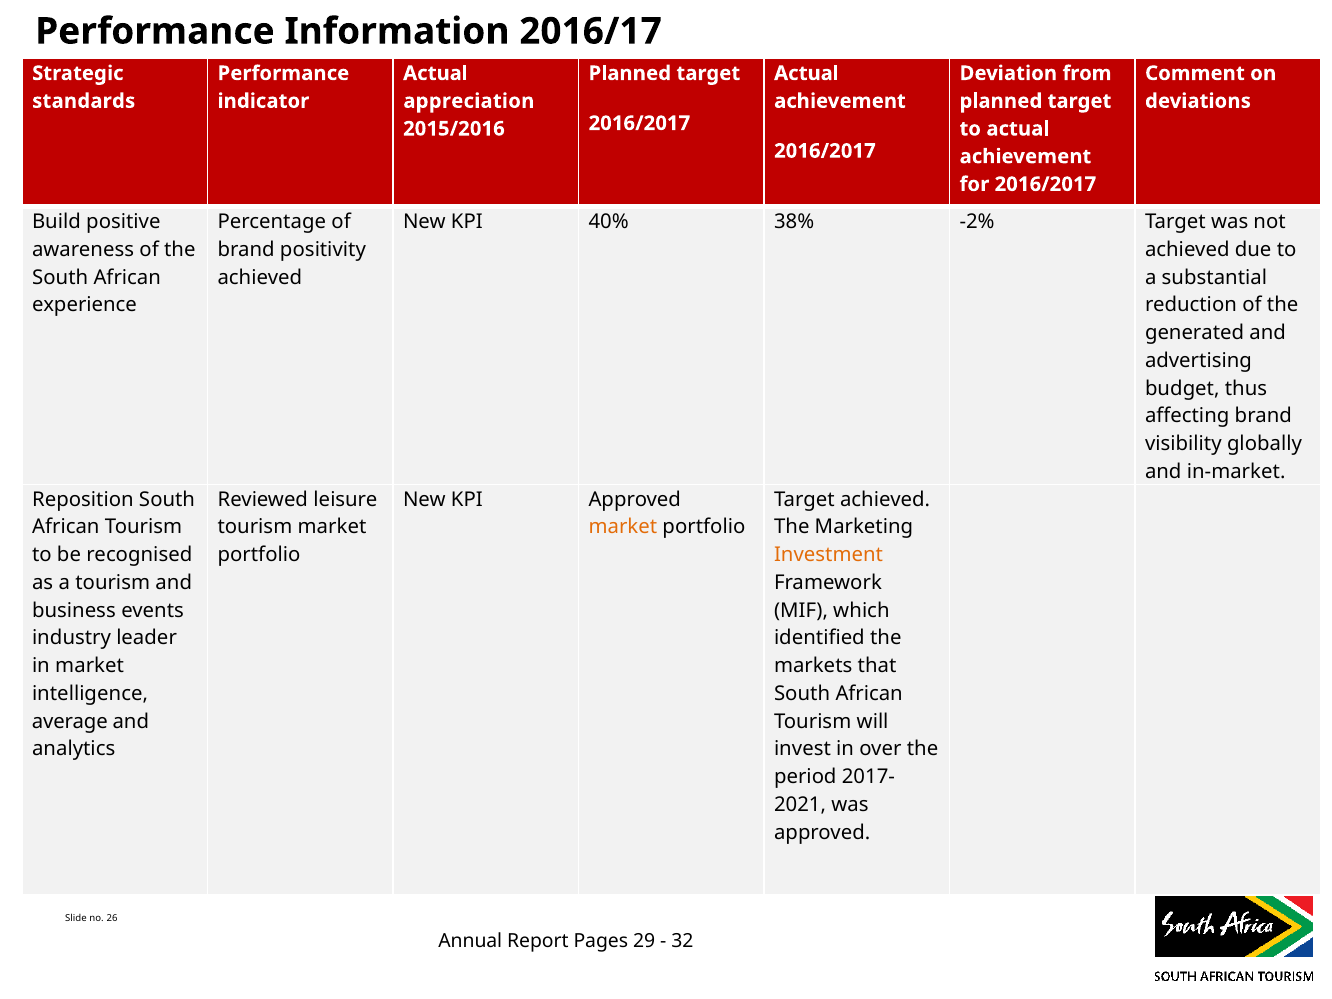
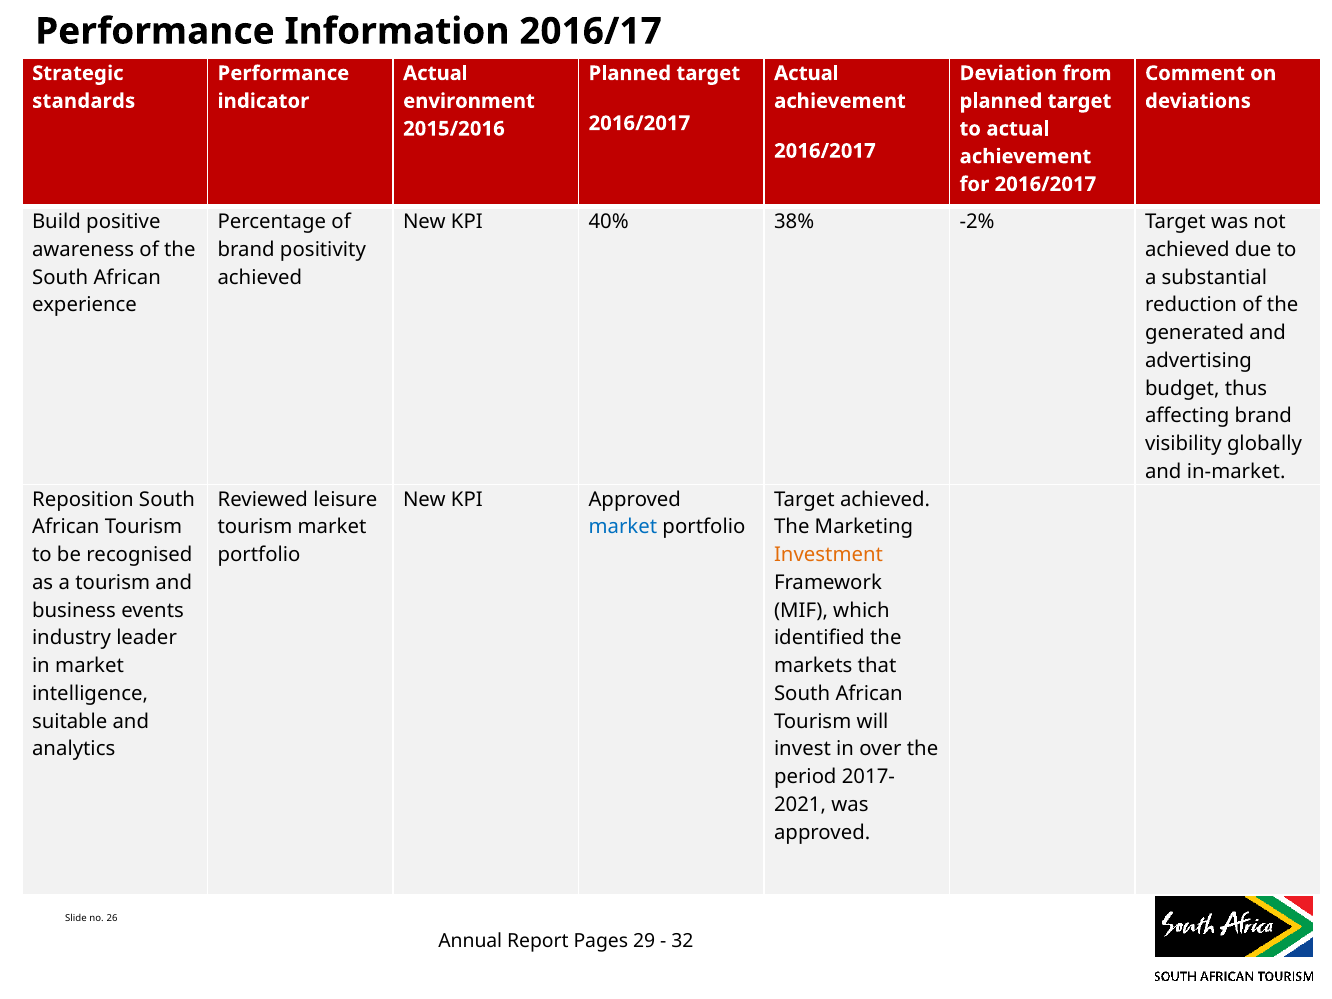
appreciation: appreciation -> environment (469, 101)
market colour: orange -> blue (623, 527)
average: average -> suitable (70, 721)
